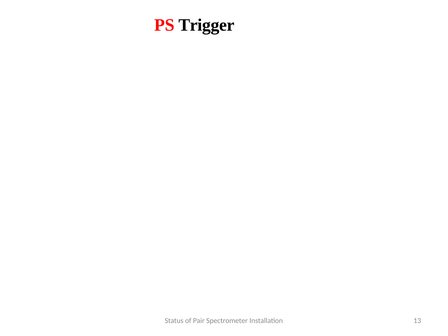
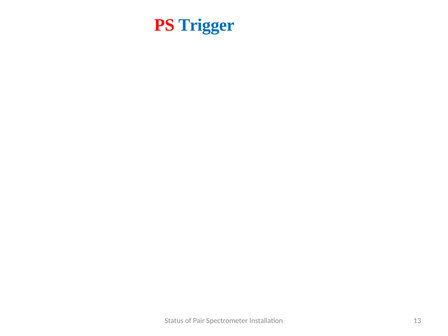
Trigger colour: black -> blue (206, 25)
